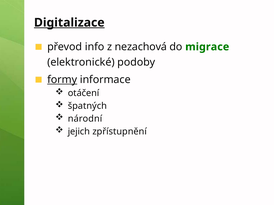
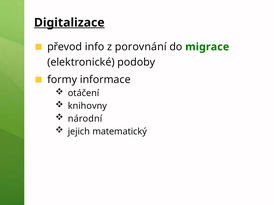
nezachová: nezachová -> porovnání (141, 47)
formy underline: present -> none (62, 80)
špatných: špatných -> knihovny (87, 106)
zpřístupnění: zpřístupnění -> matematický (120, 132)
